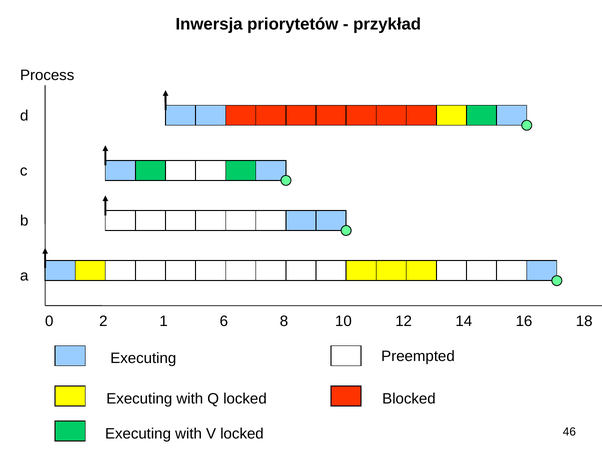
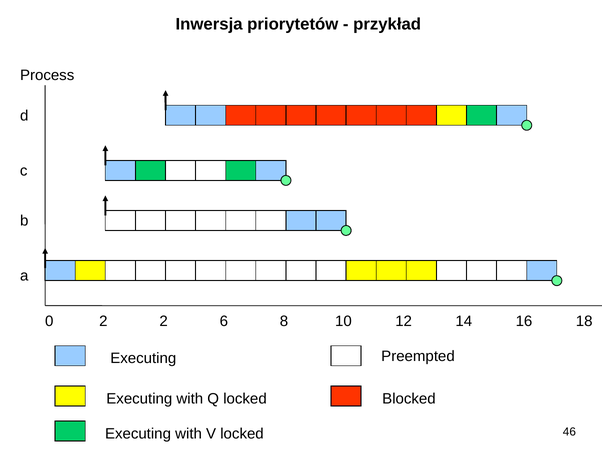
2 1: 1 -> 2 (164, 321)
